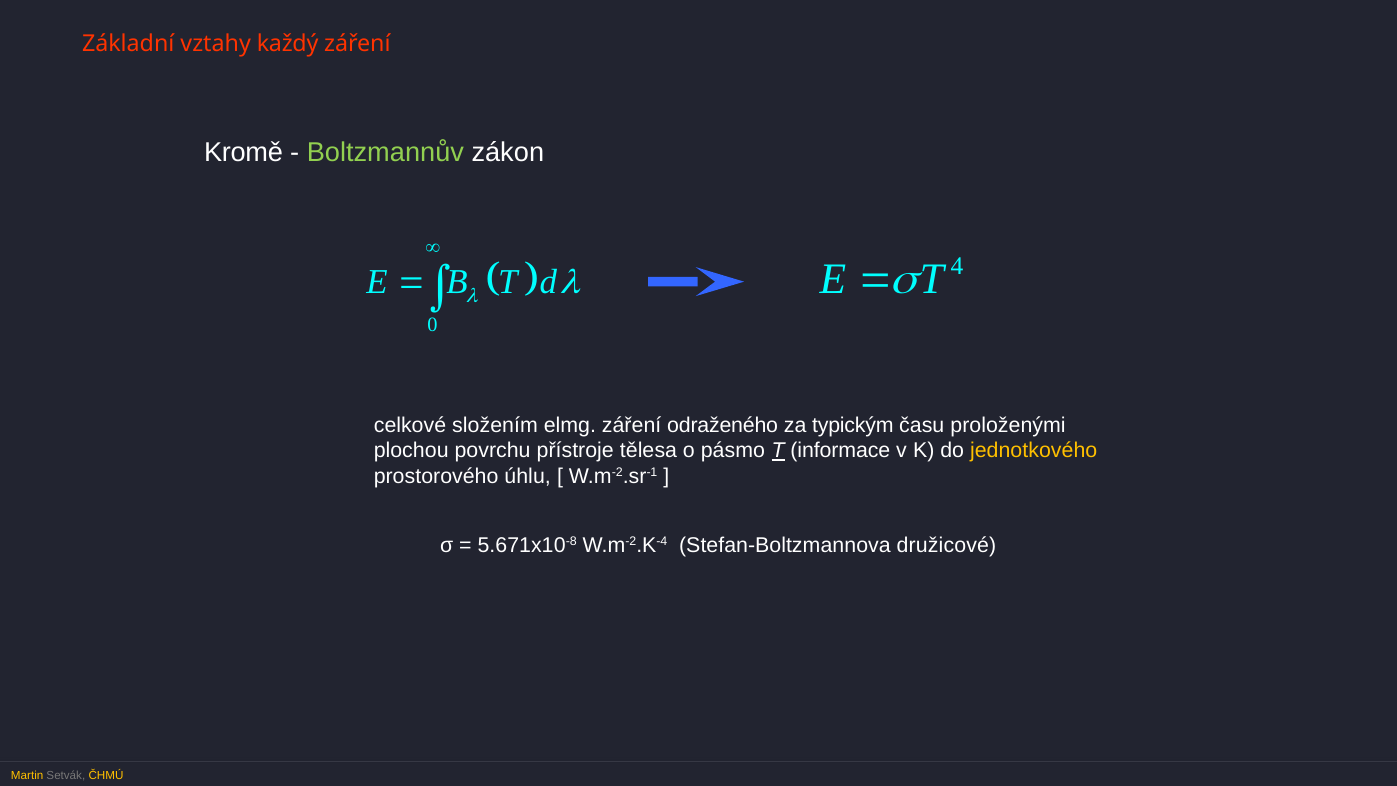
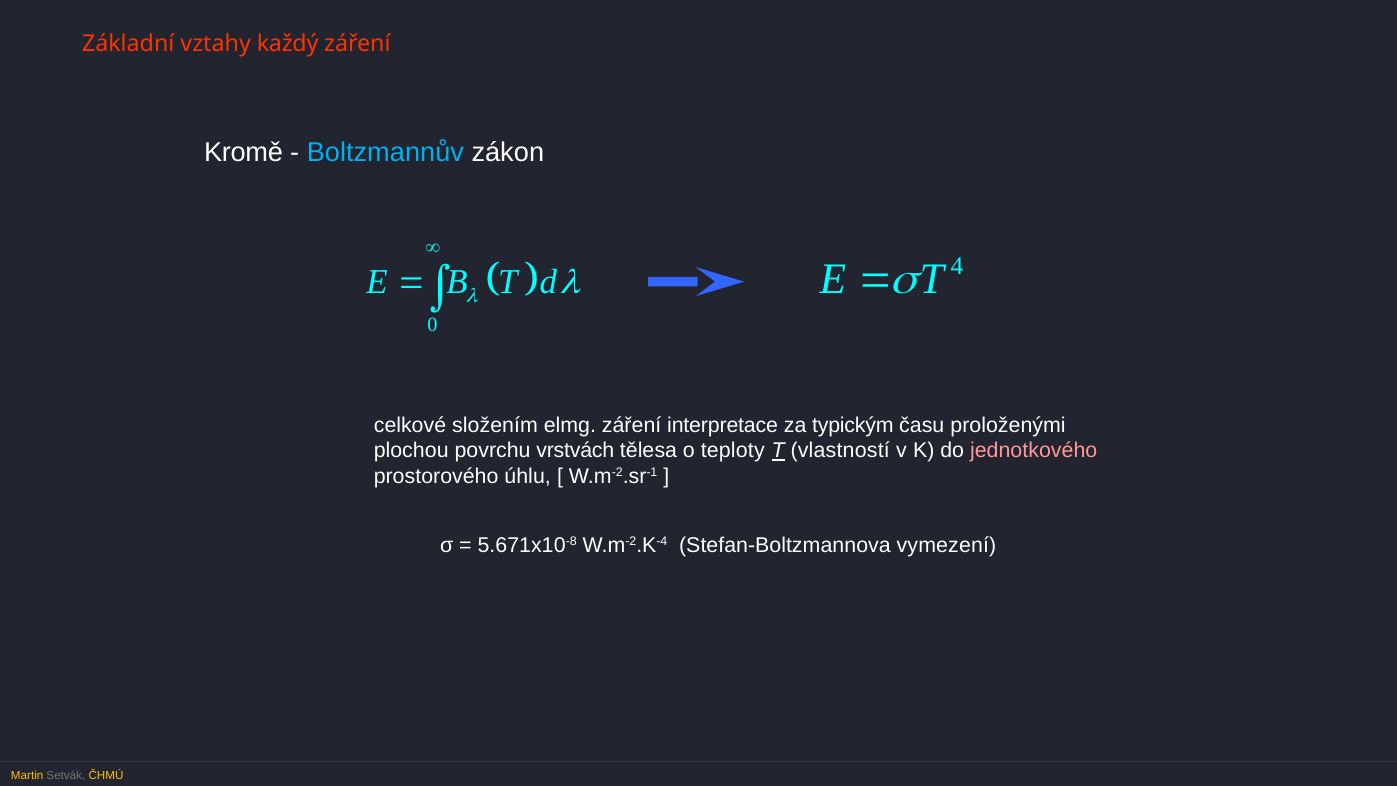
Boltzmannův colour: light green -> light blue (385, 153)
odraženého: odraženého -> interpretace (723, 425)
přístroje: přístroje -> vrstvách (575, 451)
pásmo: pásmo -> teploty (733, 451)
informace: informace -> vlastností (840, 451)
jednotkového colour: yellow -> pink (1034, 451)
družicové: družicové -> vymezení (946, 545)
